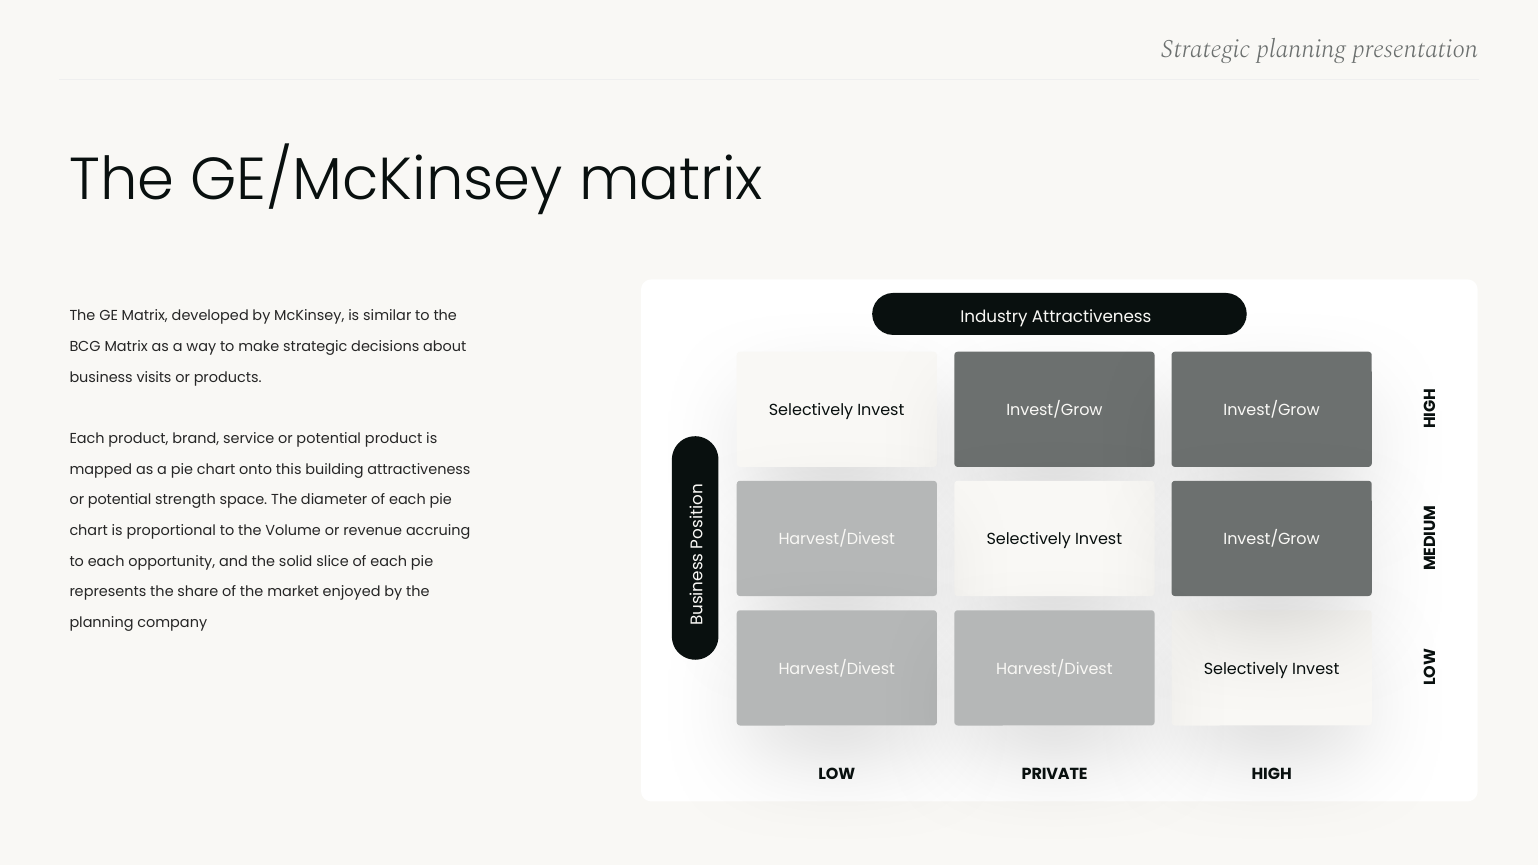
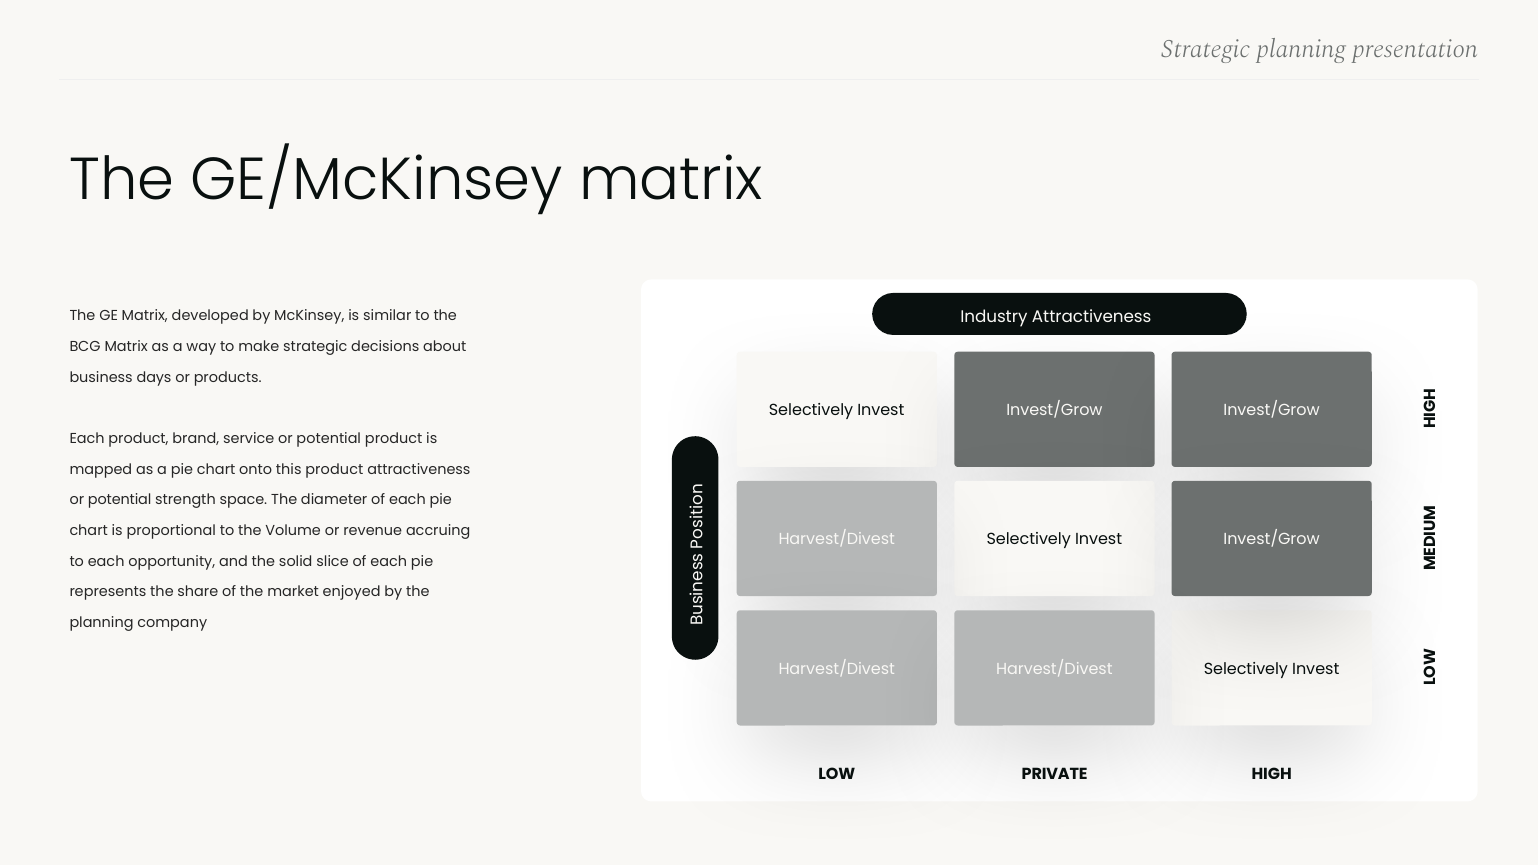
visits: visits -> days (154, 377)
this building: building -> product (334, 469)
